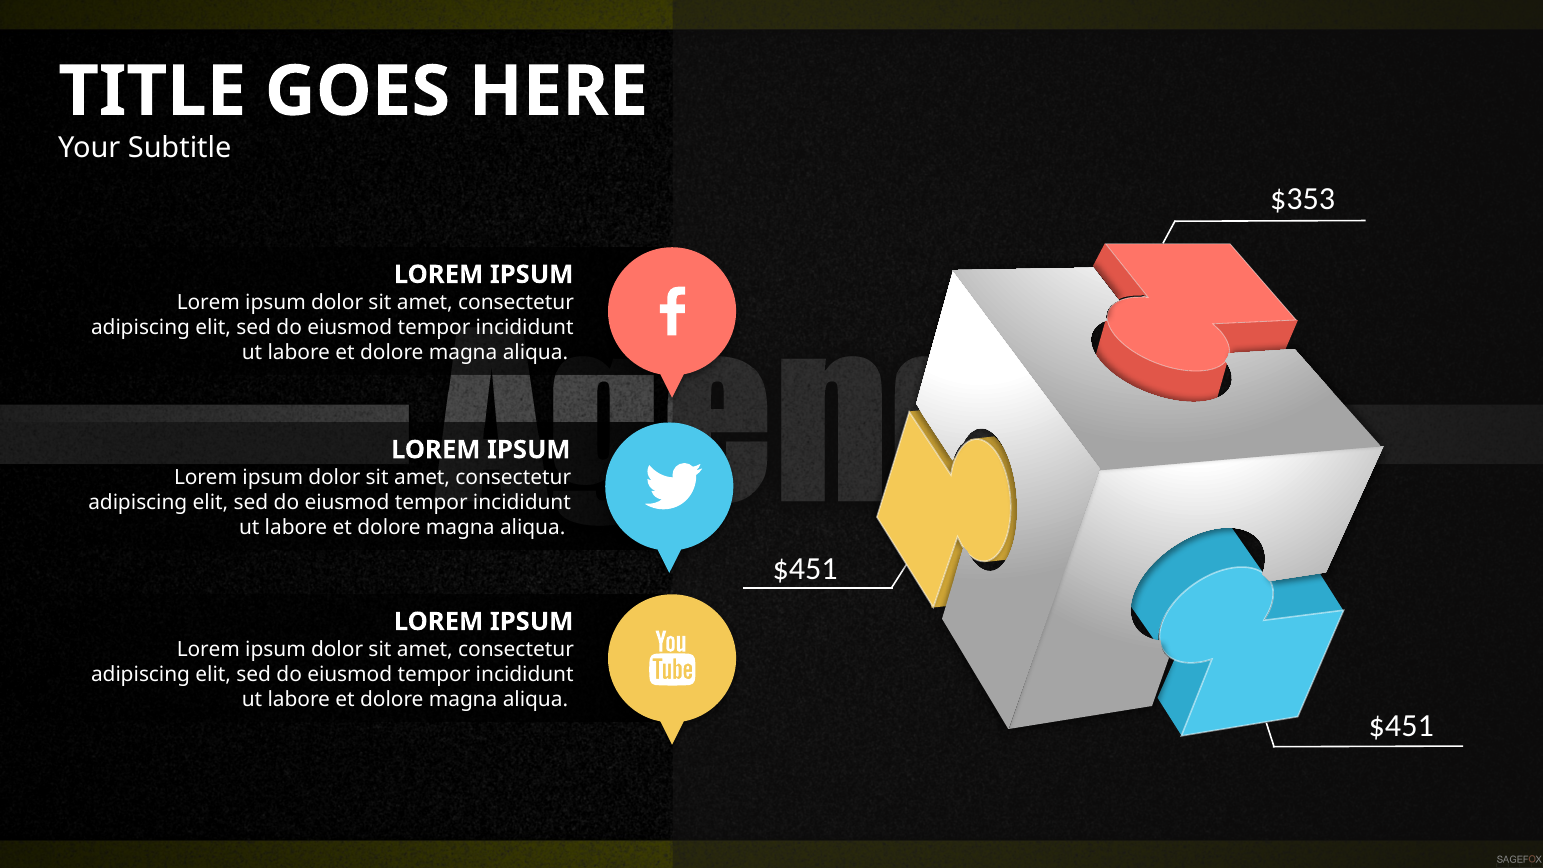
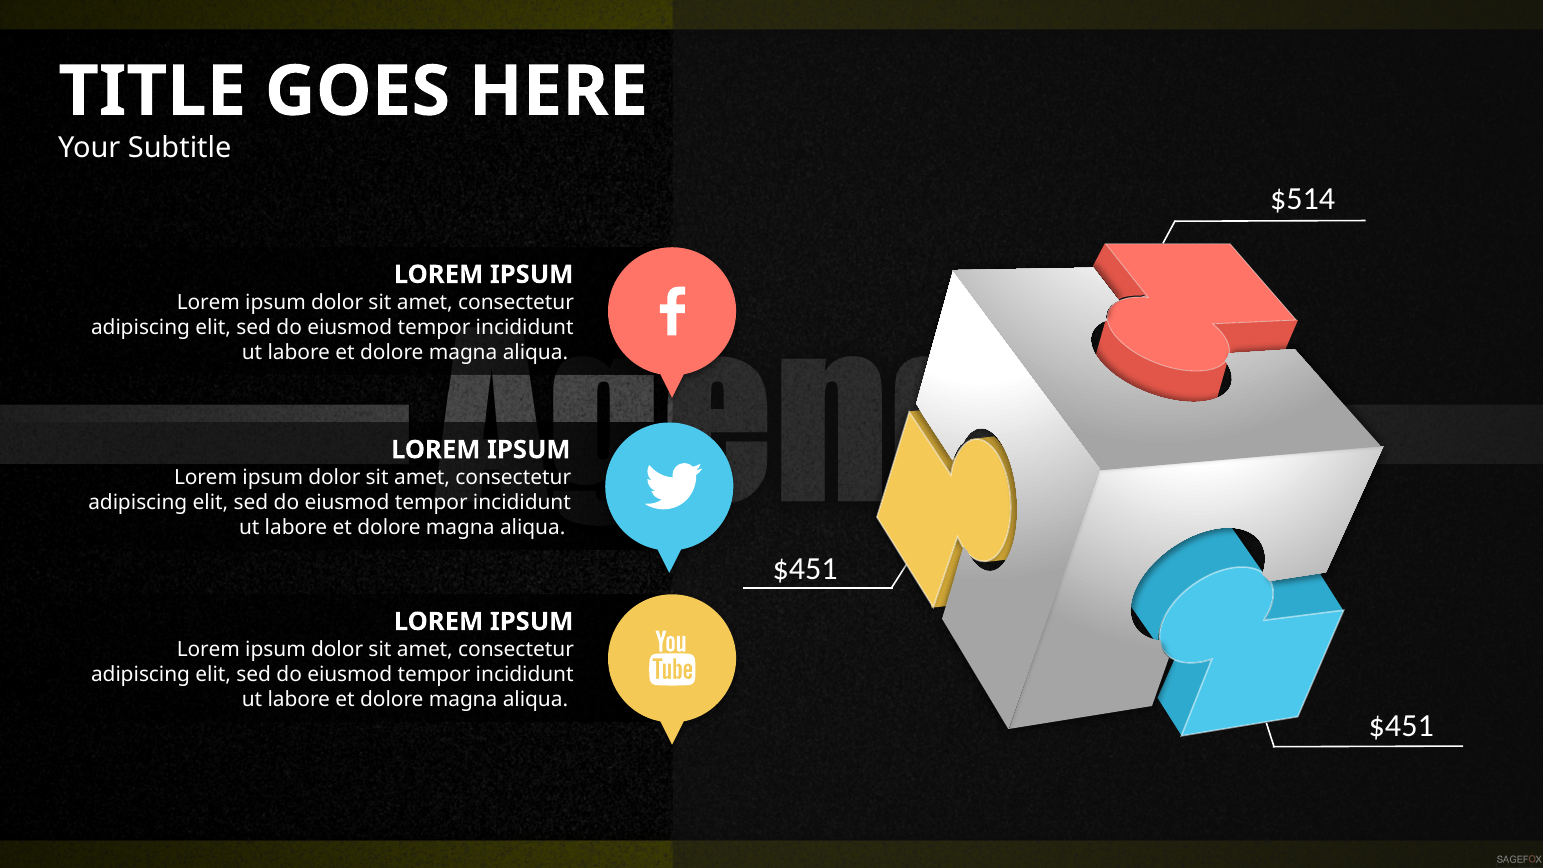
$353: $353 -> $514 (1303, 199)
